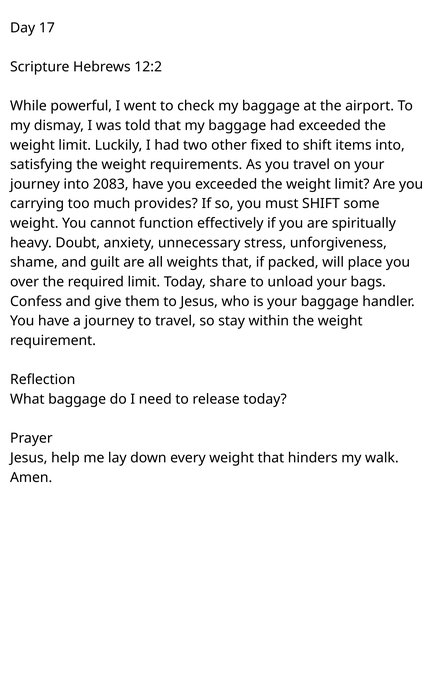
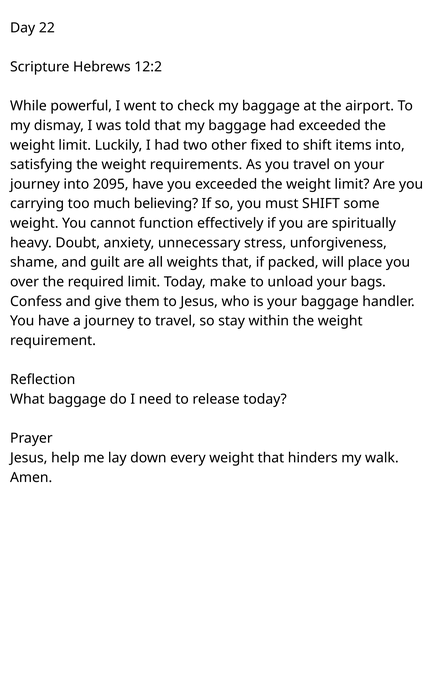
17: 17 -> 22 (47, 28)
2083: 2083 -> 2095 (111, 185)
provides: provides -> believing (166, 204)
share: share -> make (228, 282)
